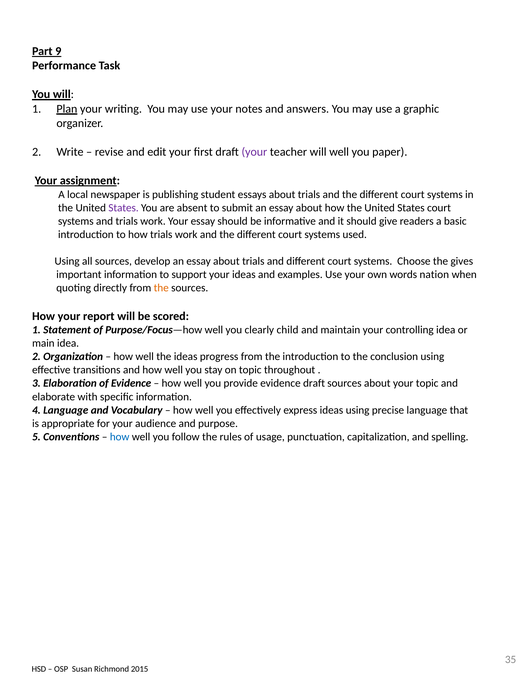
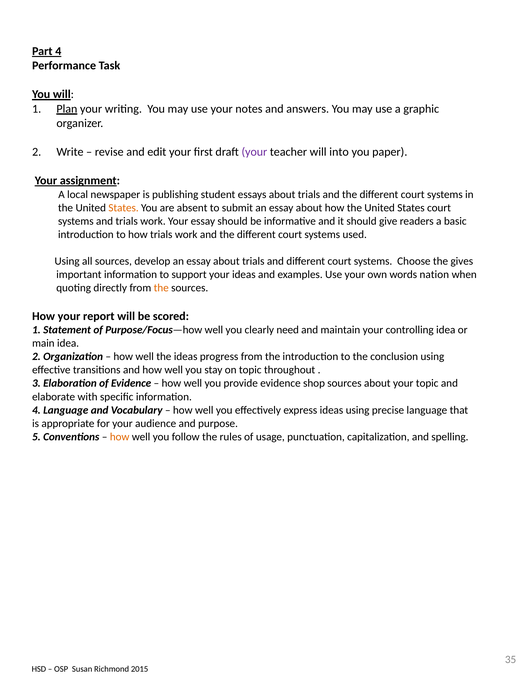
Part 9: 9 -> 4 (58, 51)
will well: well -> into (339, 152)
States colour: purple -> orange (124, 208)
child: child -> need (288, 330)
evidence draft: draft -> shop (314, 383)
how colour: blue -> orange (120, 437)
